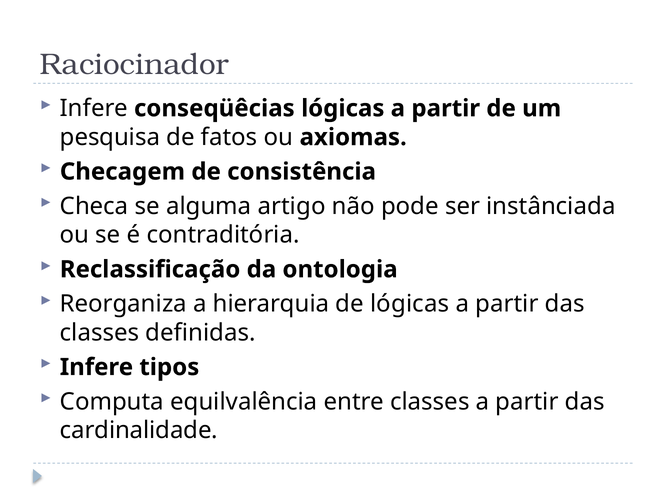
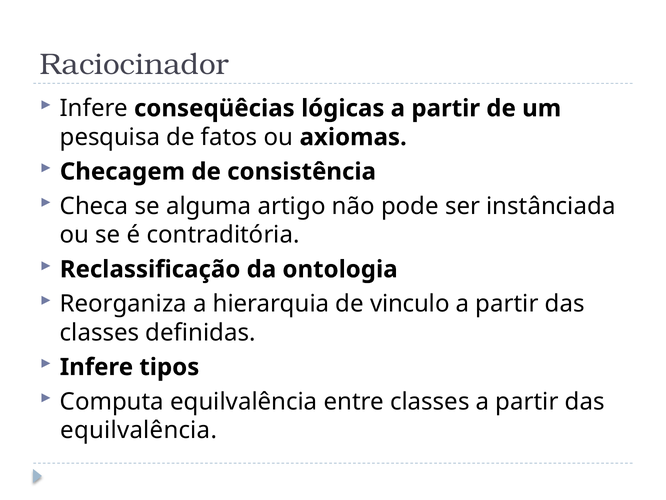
de lógicas: lógicas -> vinculo (410, 304)
cardinalidade: cardinalidade -> equilvalência (139, 430)
